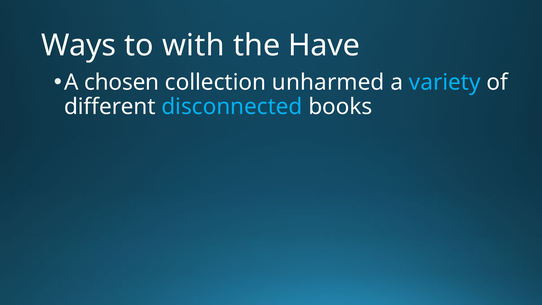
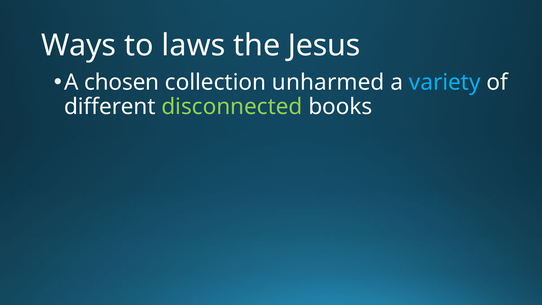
with: with -> laws (193, 46)
Have: Have -> Jesus (324, 46)
disconnected colour: light blue -> light green (232, 107)
